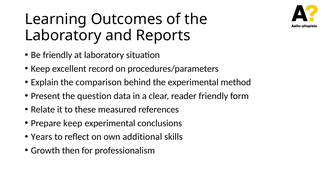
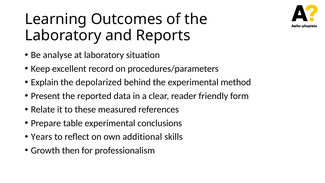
Be friendly: friendly -> analyse (57, 55)
comparison: comparison -> depolarized (99, 82)
question: question -> reported (94, 96)
Prepare keep: keep -> table (73, 123)
